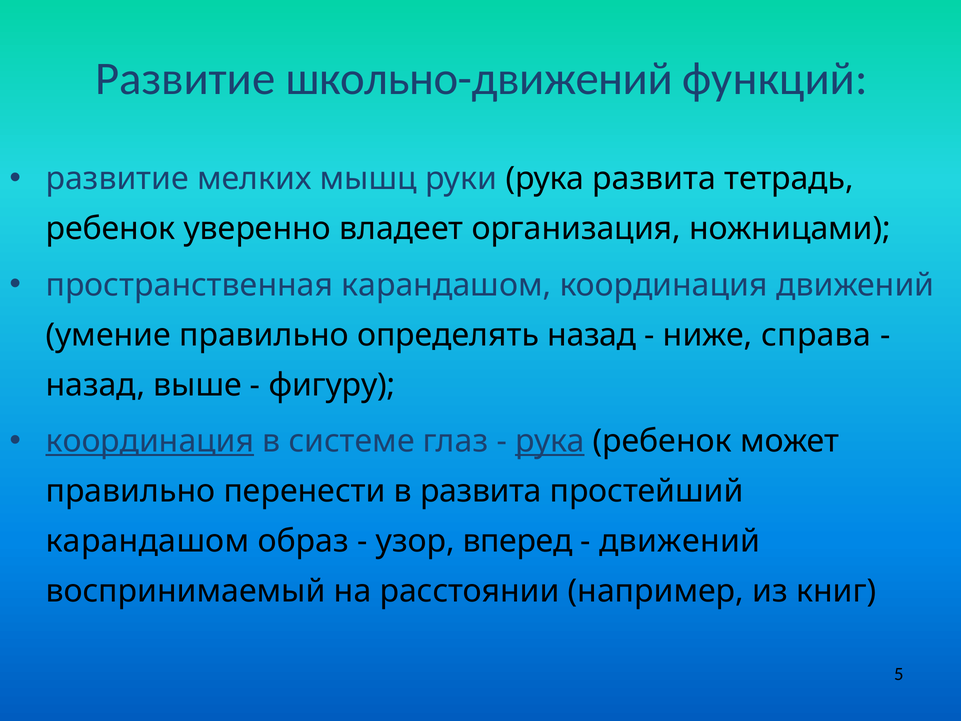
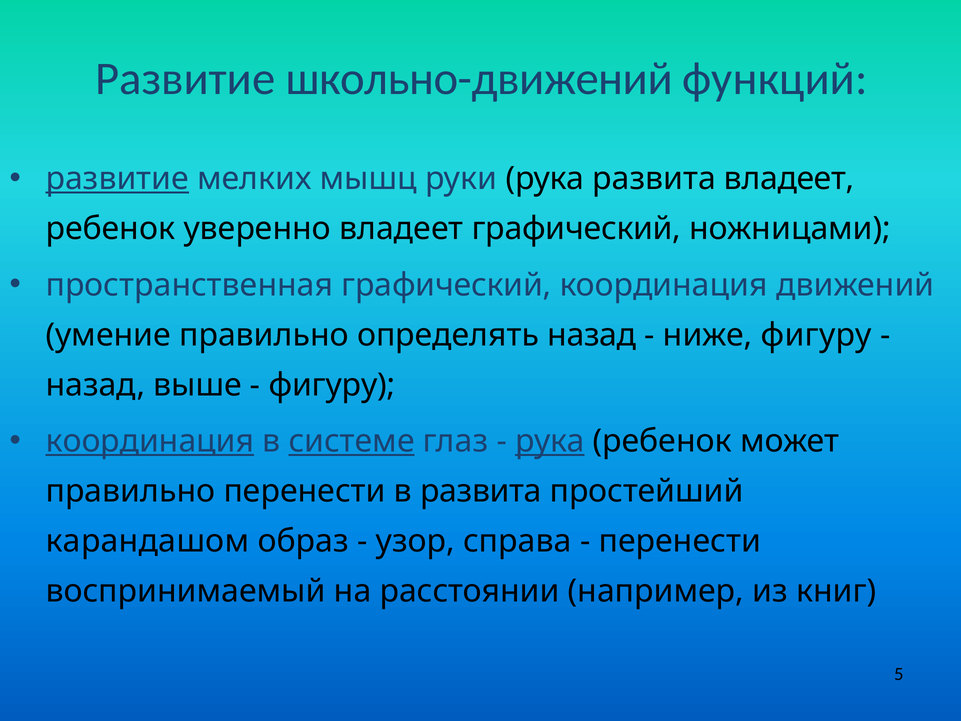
развитие underline: none -> present (117, 179)
развита тетрадь: тетрадь -> владеет (789, 179)
владеет организация: организация -> графический (576, 229)
пространственная карандашом: карандашом -> графический (446, 285)
ниже справа: справа -> фигуру (816, 335)
системе underline: none -> present (352, 441)
вперед: вперед -> справа (517, 541)
движений: движений -> перенести (680, 541)
